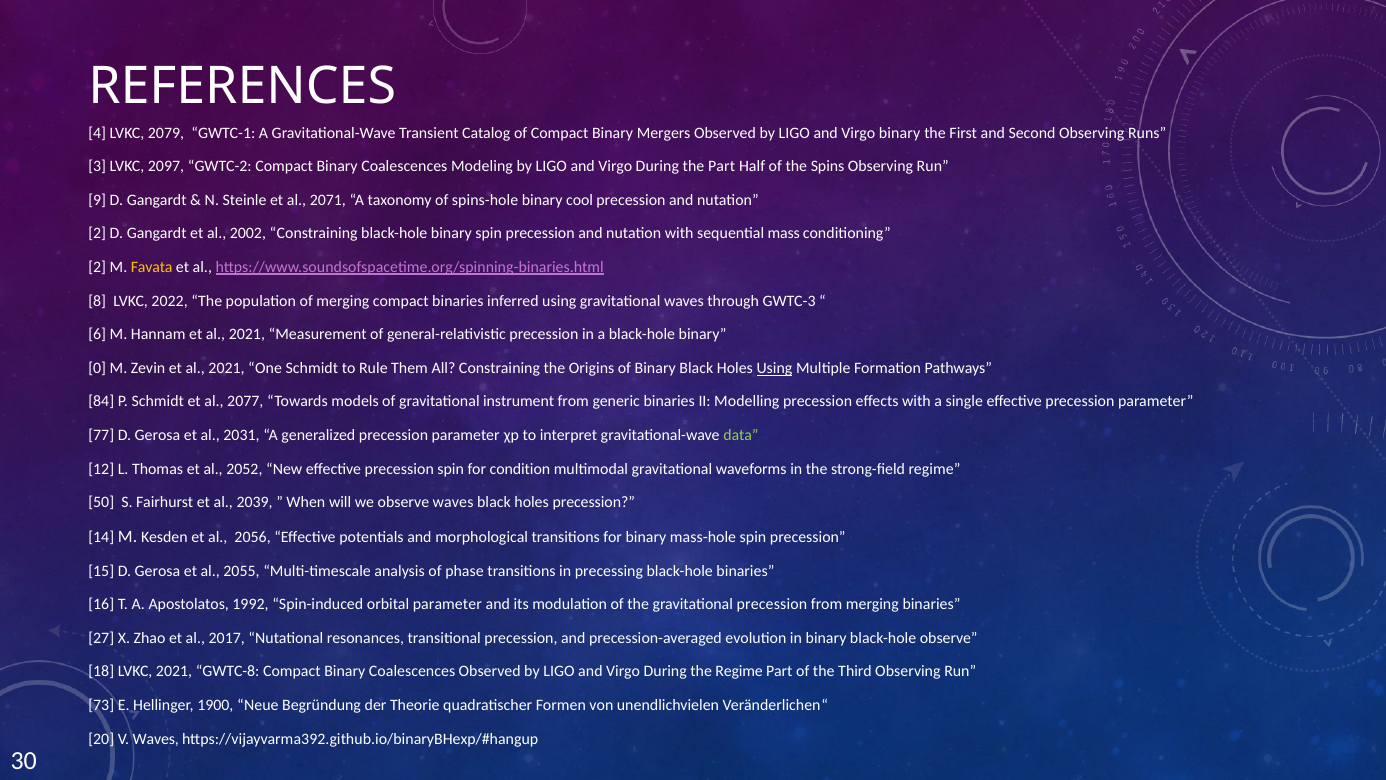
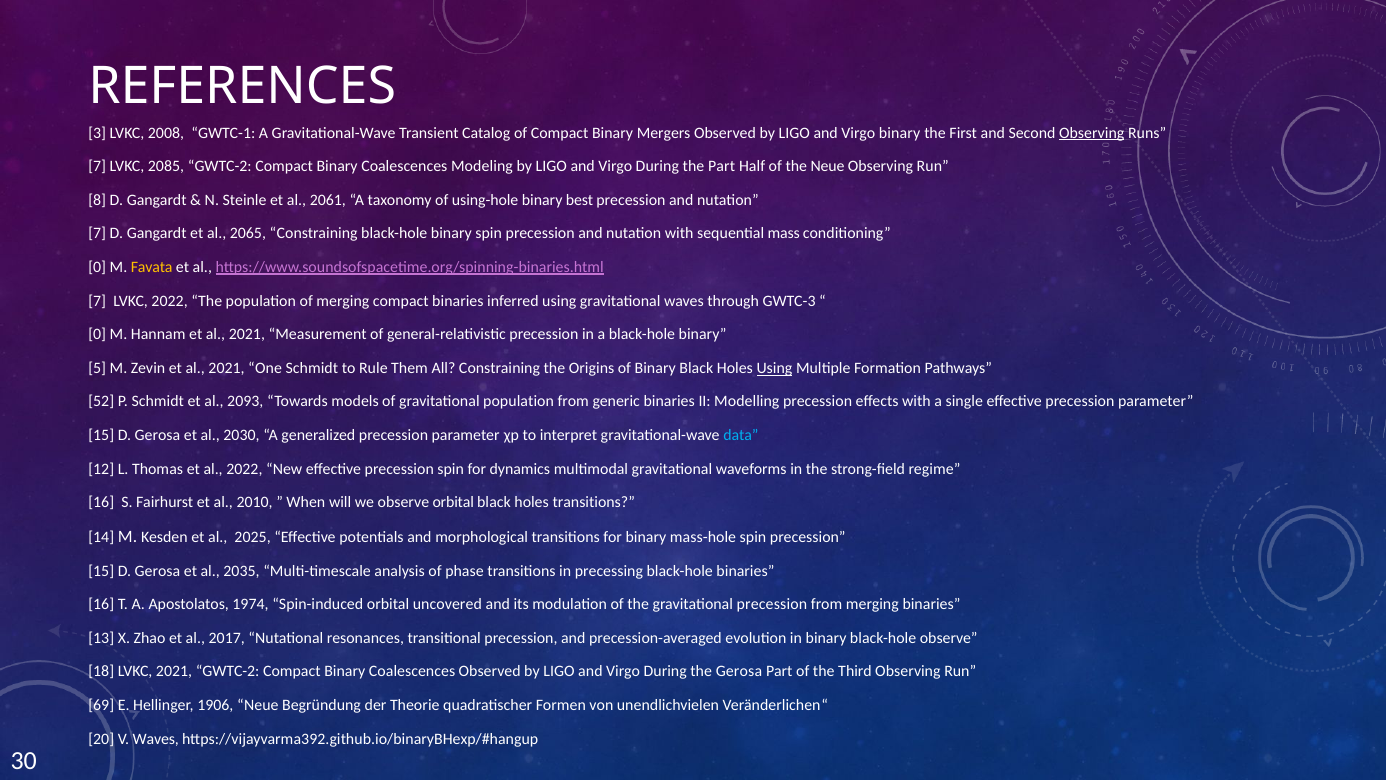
4: 4 -> 3 (97, 133)
2079: 2079 -> 2008 (166, 133)
Observing underline: none -> present (1092, 133)
3: 3 -> 7 (97, 166)
2097: 2097 -> 2085 (166, 166)
the Spins: Spins -> Neue (828, 166)
9: 9 -> 8 (97, 200)
2071: 2071 -> 2061 (328, 200)
spins-hole: spins-hole -> using-hole (485, 200)
cool: cool -> best (580, 200)
2: 2 -> 7 (97, 233)
2002: 2002 -> 2065 (248, 233)
2: 2 -> 0 (97, 267)
8: 8 -> 7 (97, 301)
6: 6 -> 0 (97, 335)
0: 0 -> 5 (97, 368)
84: 84 -> 52 (101, 402)
2077: 2077 -> 2093 (245, 402)
gravitational instrument: instrument -> population (519, 402)
77: 77 -> 15 (101, 435)
2031: 2031 -> 2030 (242, 435)
data colour: light green -> light blue (741, 435)
al 2052: 2052 -> 2022 (244, 469)
condition: condition -> dynamics (520, 469)
50: 50 -> 16 (101, 502)
2039: 2039 -> 2010 (255, 502)
observe waves: waves -> orbital (453, 502)
holes precession: precession -> transitions (594, 502)
2056: 2056 -> 2025 (253, 537)
2055: 2055 -> 2035 (242, 571)
1992: 1992 -> 1974 (251, 604)
orbital parameter: parameter -> uncovered (447, 604)
27: 27 -> 13 (101, 638)
2021 GWTC-8: GWTC-8 -> GWTC-2 (228, 671)
the Regime: Regime -> Gerosa (739, 671)
73: 73 -> 69 (101, 705)
1900: 1900 -> 1906 (215, 705)
